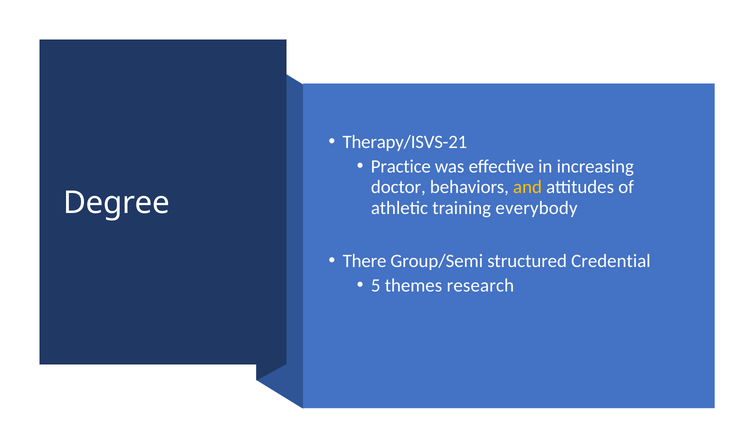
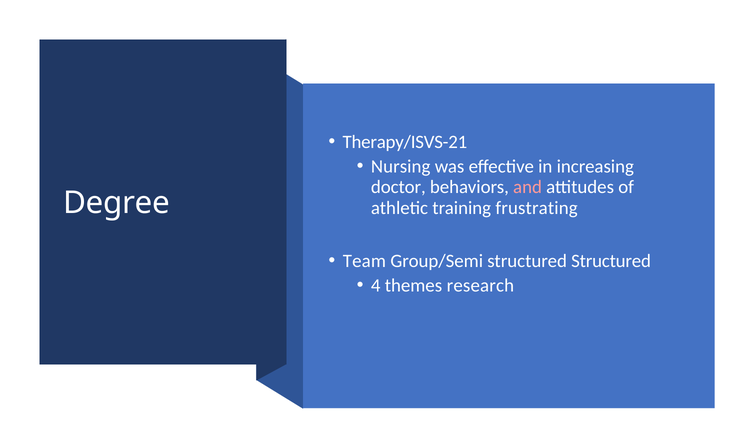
Practice: Practice -> Nursing (401, 166)
and colour: yellow -> pink (528, 187)
everybody: everybody -> frustrating (537, 208)
There: There -> Team (364, 261)
structured Credential: Credential -> Structured (611, 261)
5: 5 -> 4 (376, 286)
